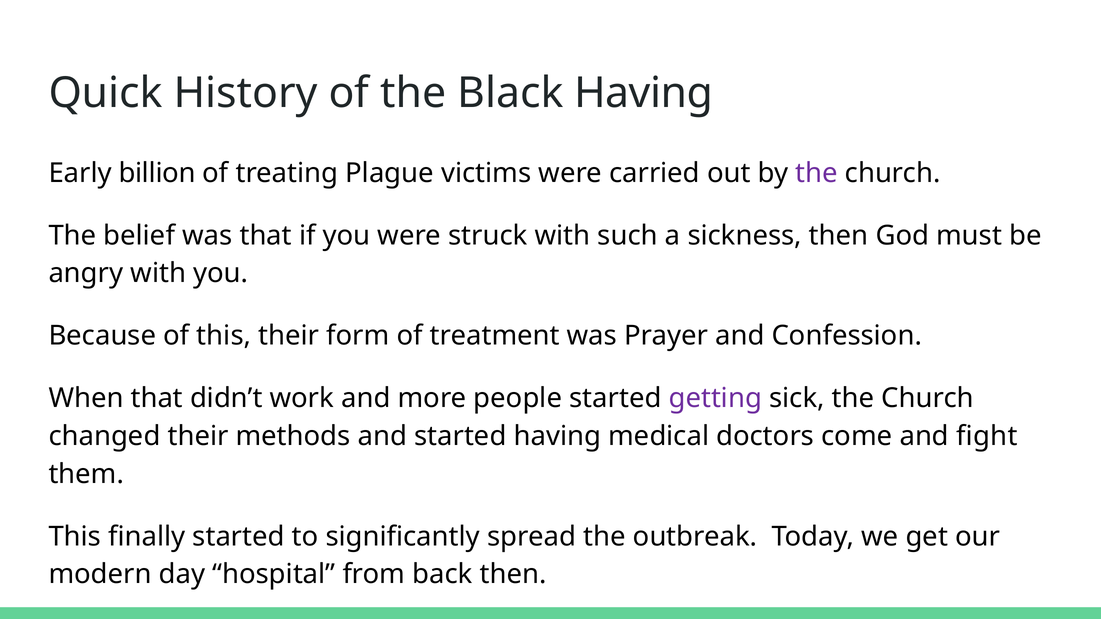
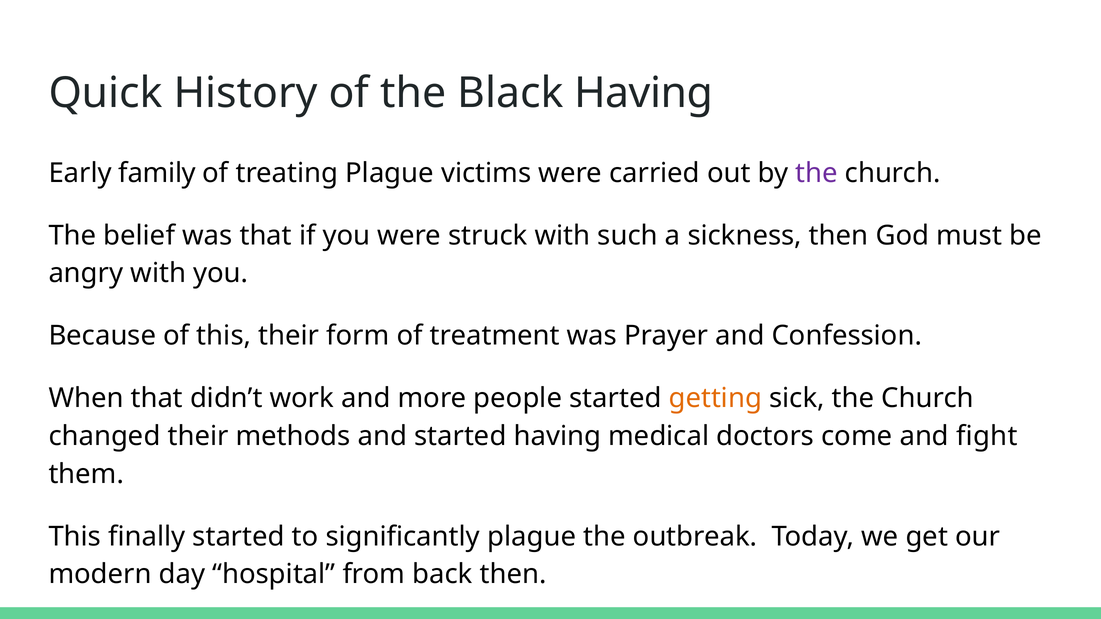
billion: billion -> family (157, 173)
getting colour: purple -> orange (715, 398)
significantly spread: spread -> plague (532, 537)
